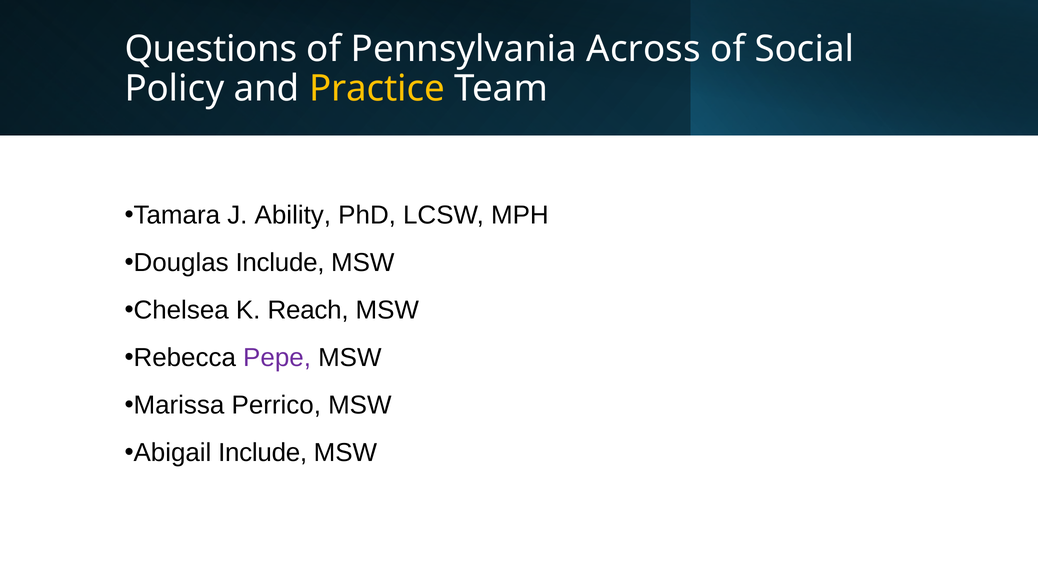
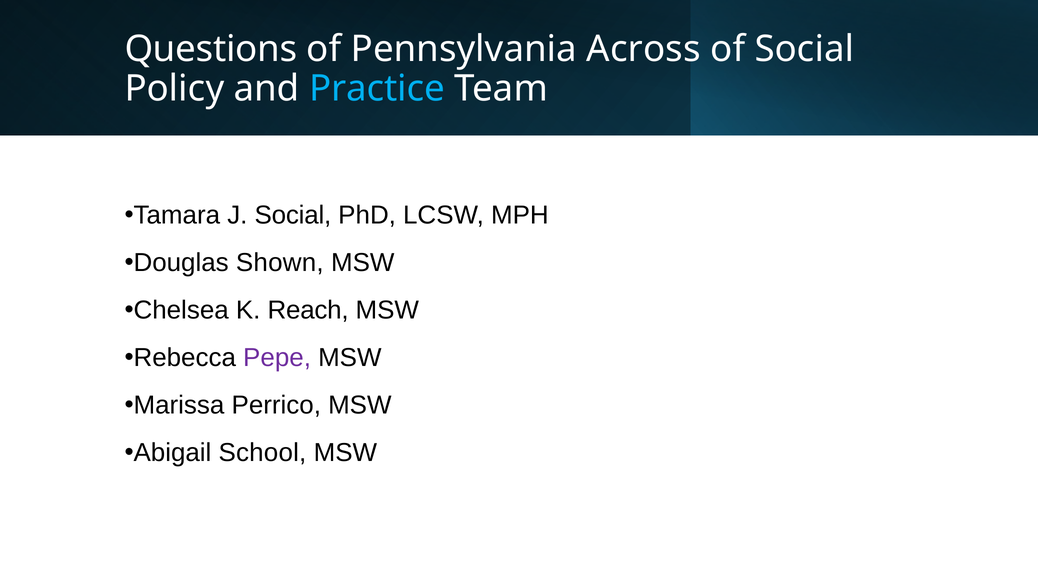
Practice colour: yellow -> light blue (377, 89)
J Ability: Ability -> Social (293, 215)
Douglas Include: Include -> Shown (280, 263)
Abigail Include: Include -> School (262, 452)
